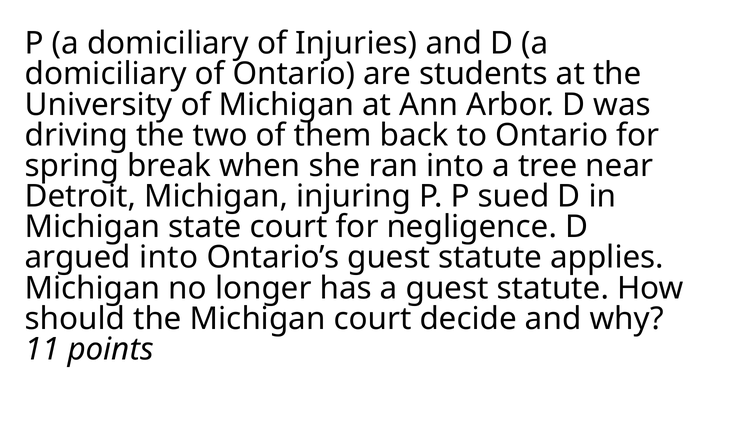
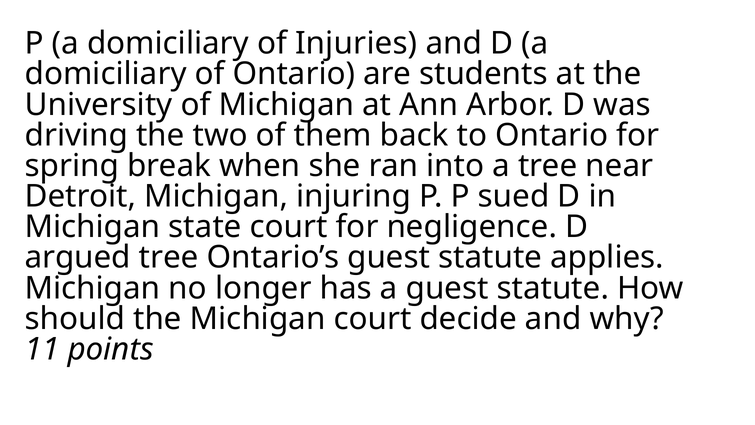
argued into: into -> tree (169, 257)
